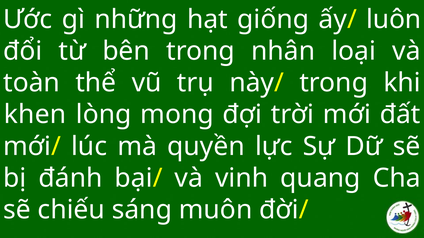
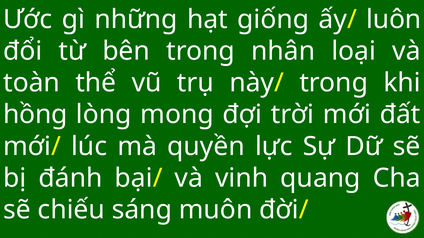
khen: khen -> hồng (35, 115)
